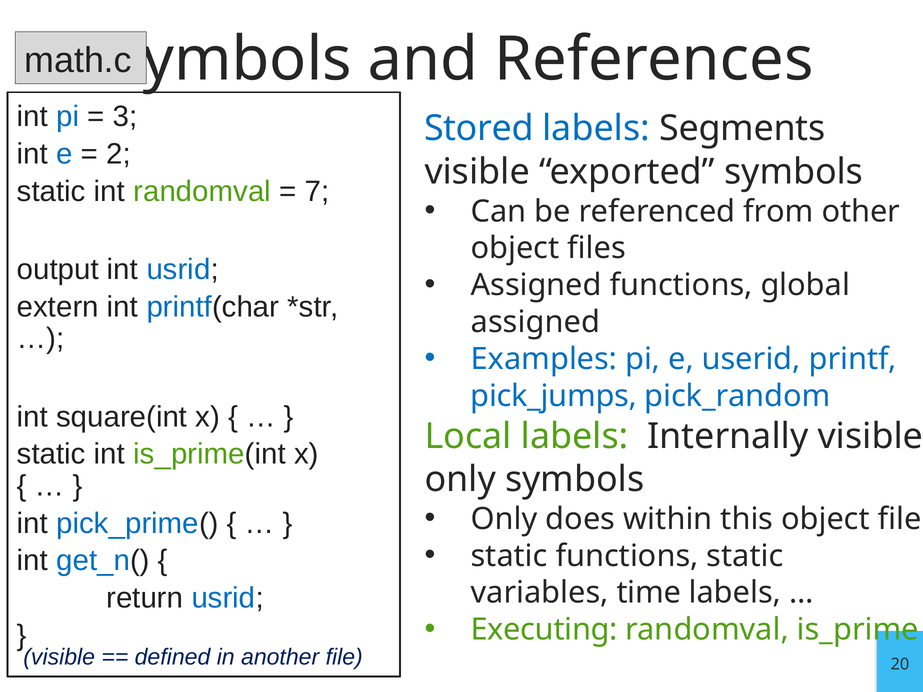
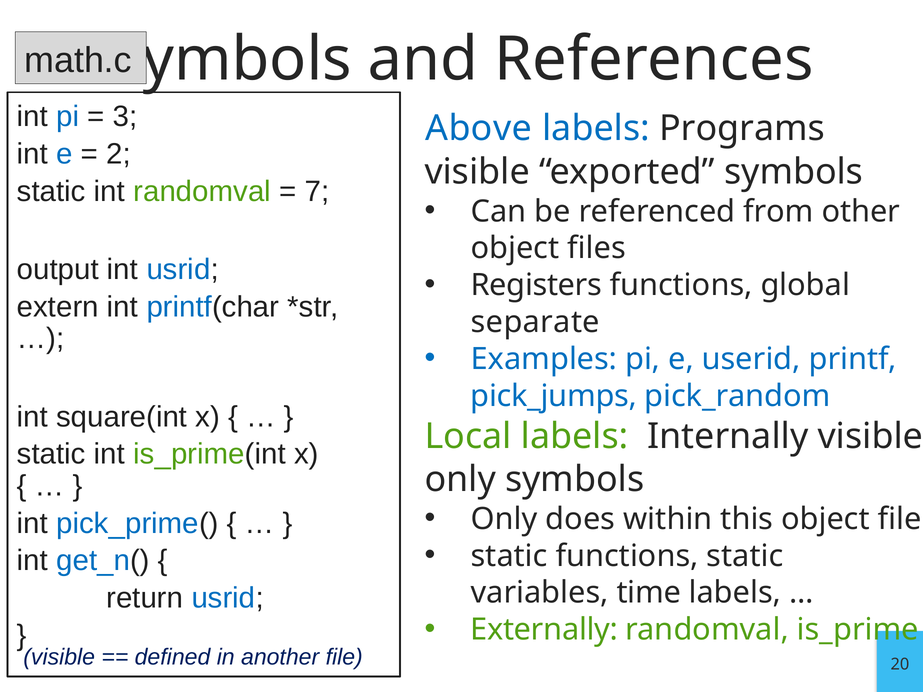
Stored: Stored -> Above (479, 129)
Segments: Segments -> Programs (742, 129)
Assigned: Assigned -> Registers (536, 285)
assigned: assigned -> separate (535, 322)
Executing: Executing -> Externally (544, 630)
